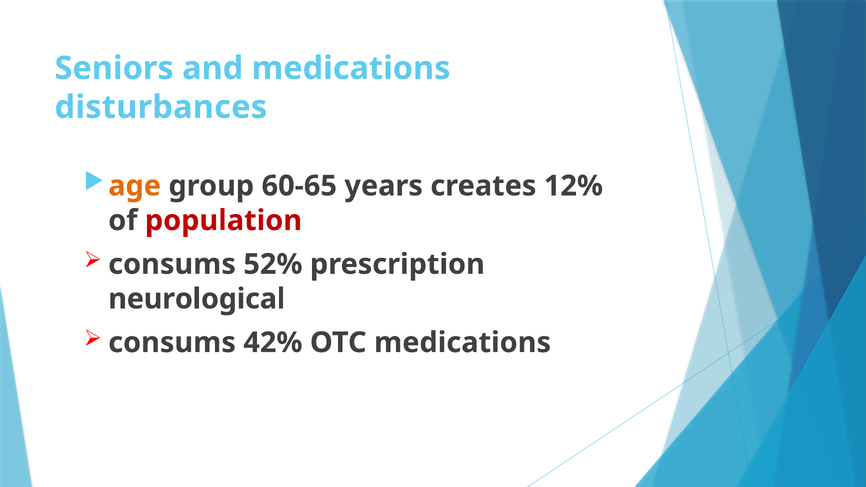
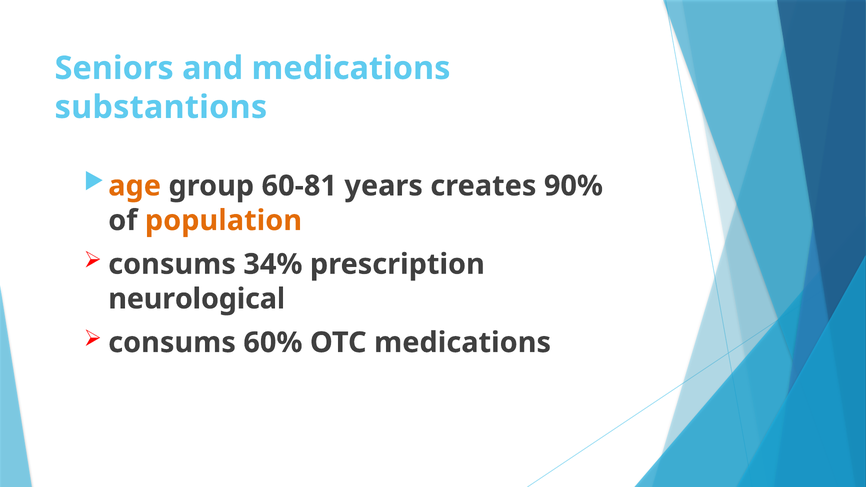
disturbances: disturbances -> substantions (161, 107)
60-65: 60-65 -> 60-81 (299, 186)
12%: 12% -> 90% (573, 186)
population colour: red -> orange (223, 221)
52%: 52% -> 34% (273, 264)
42%: 42% -> 60% (273, 343)
